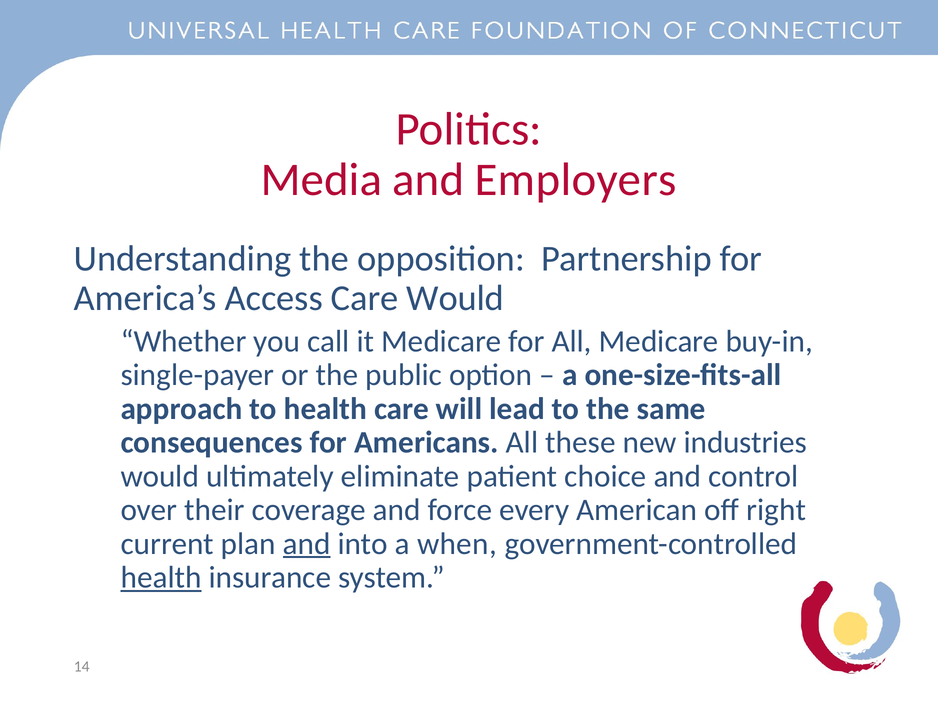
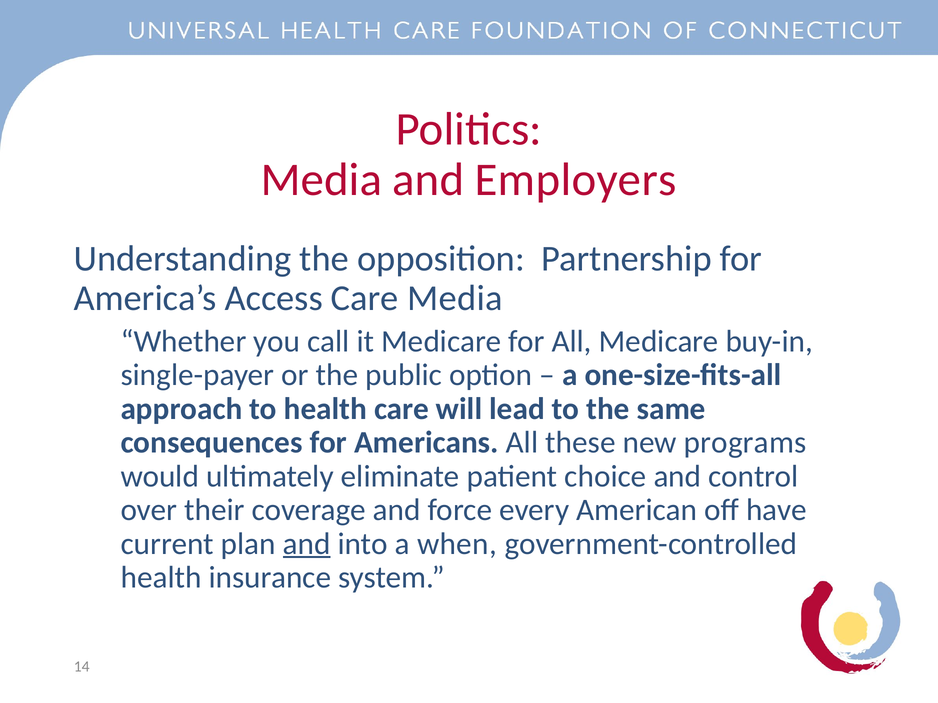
Care Would: Would -> Media (455, 298)
industries: industries -> programs (745, 443)
right: right -> have (776, 510)
health underline: present -> none (161, 578)
